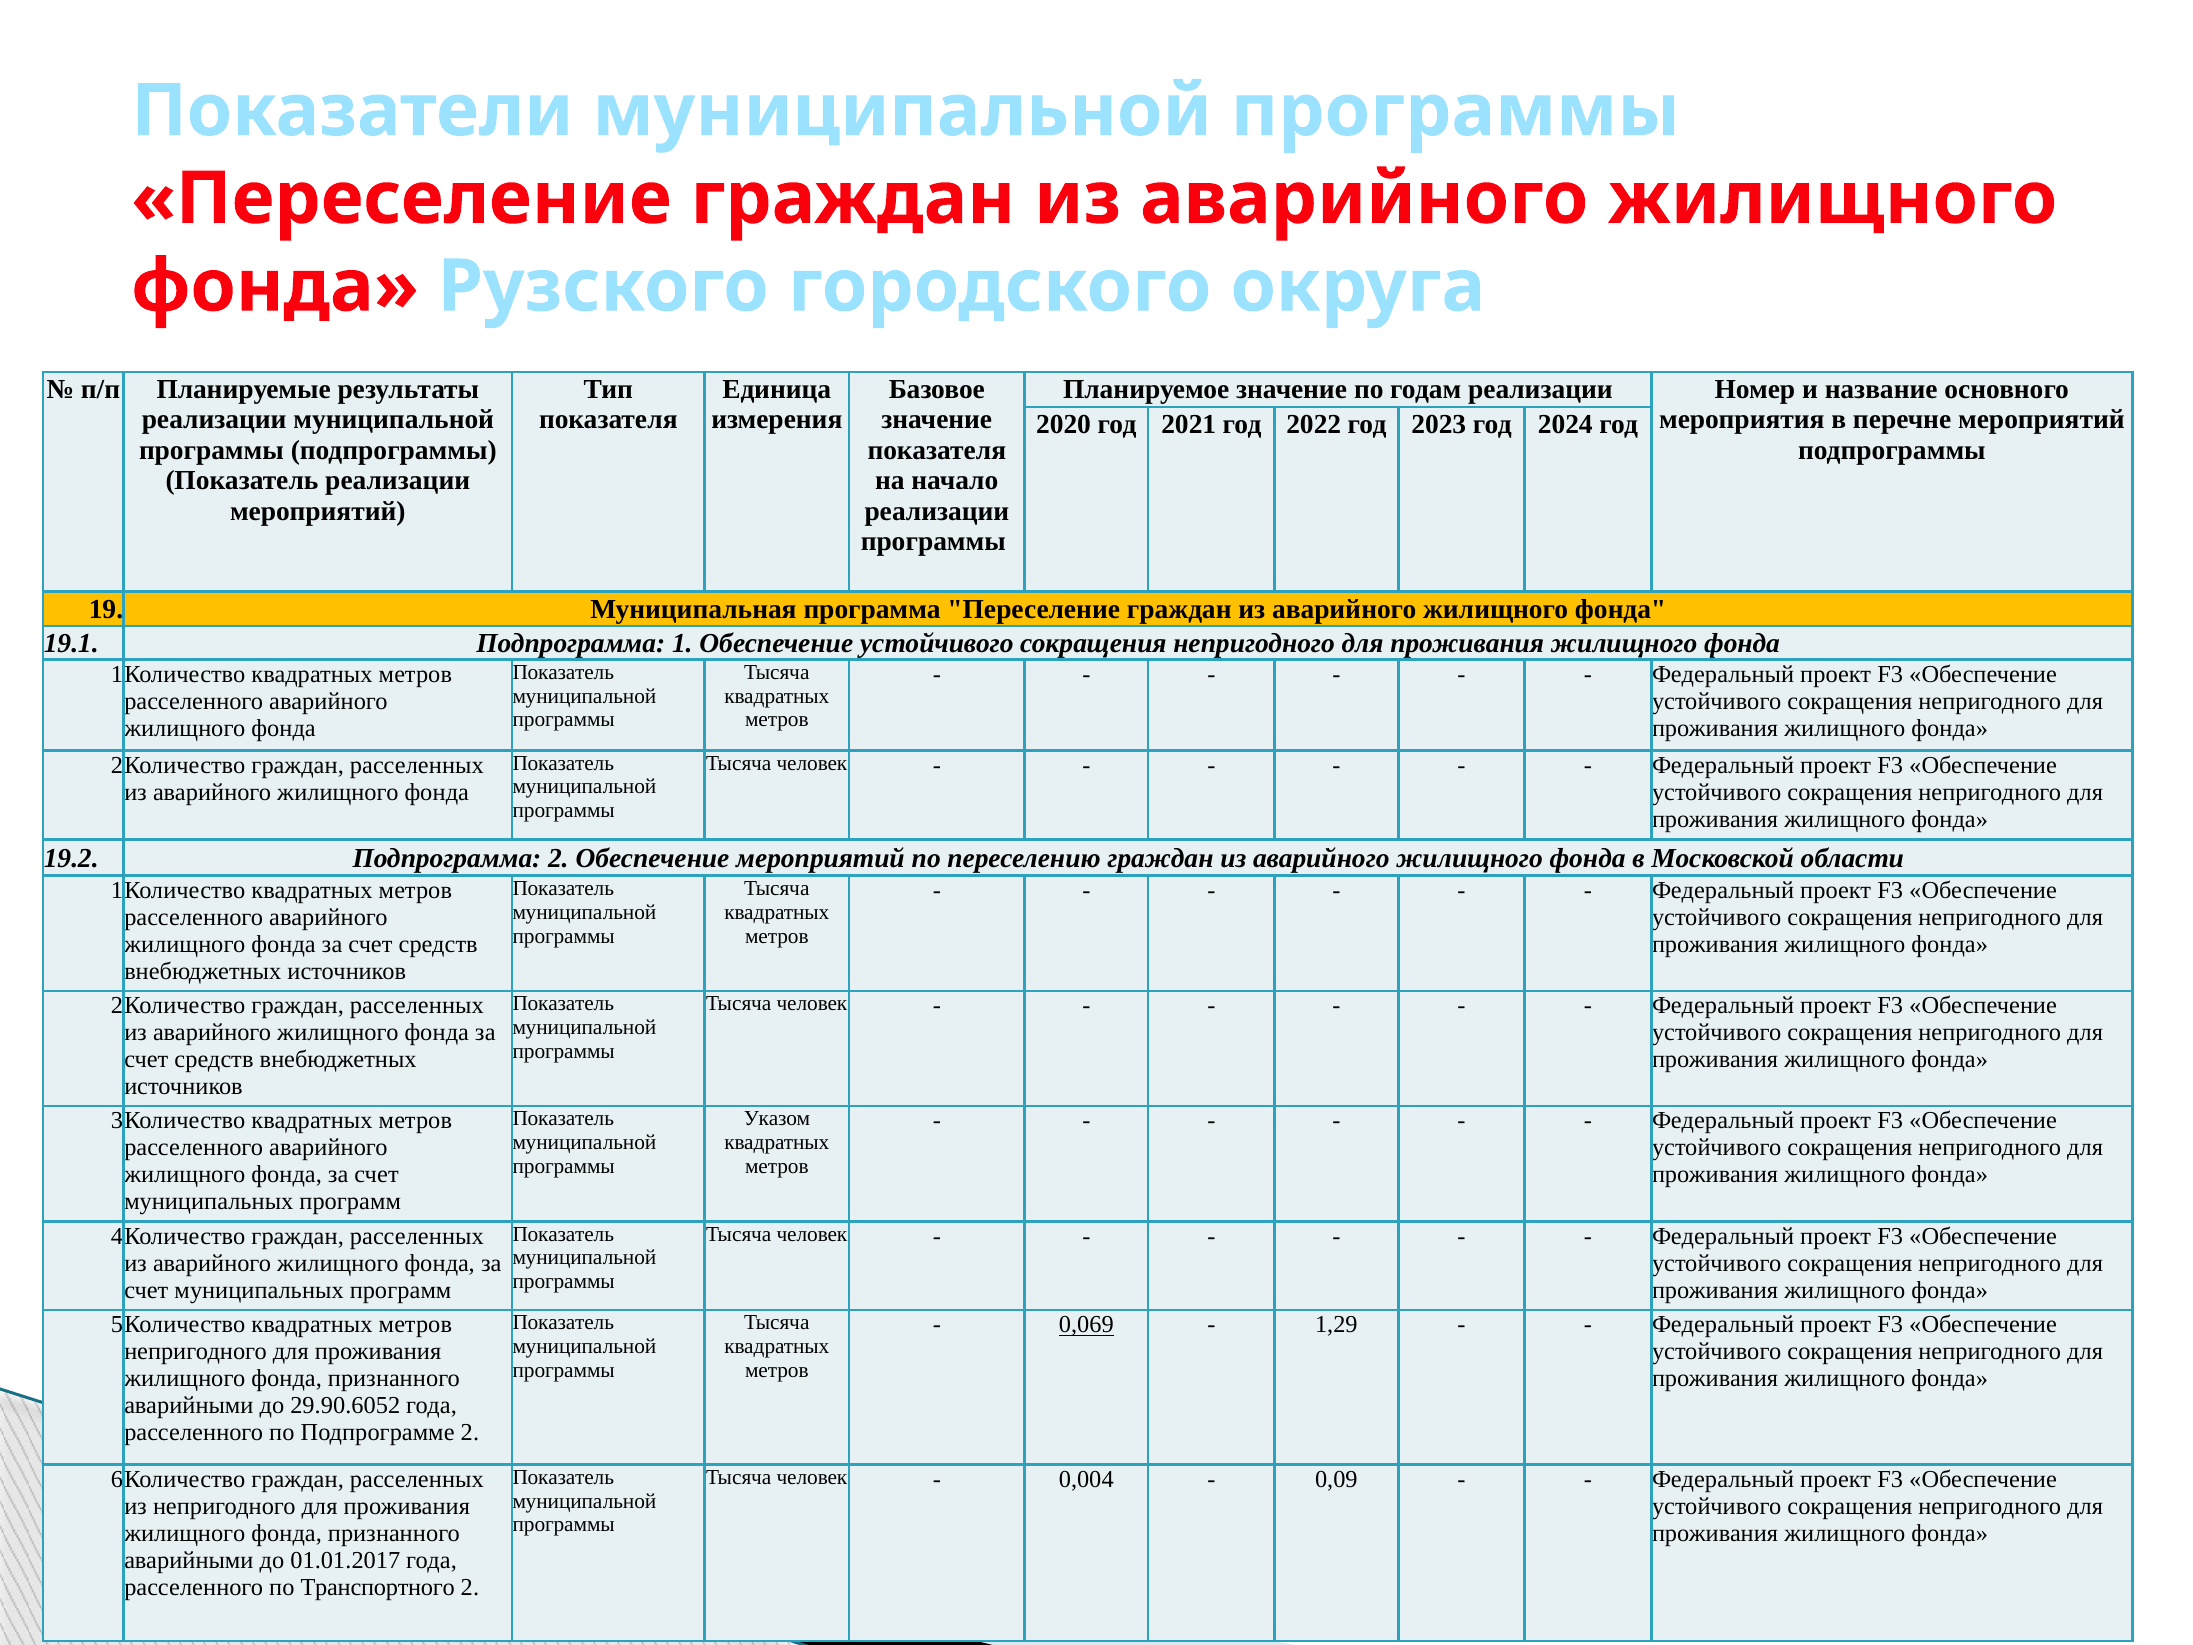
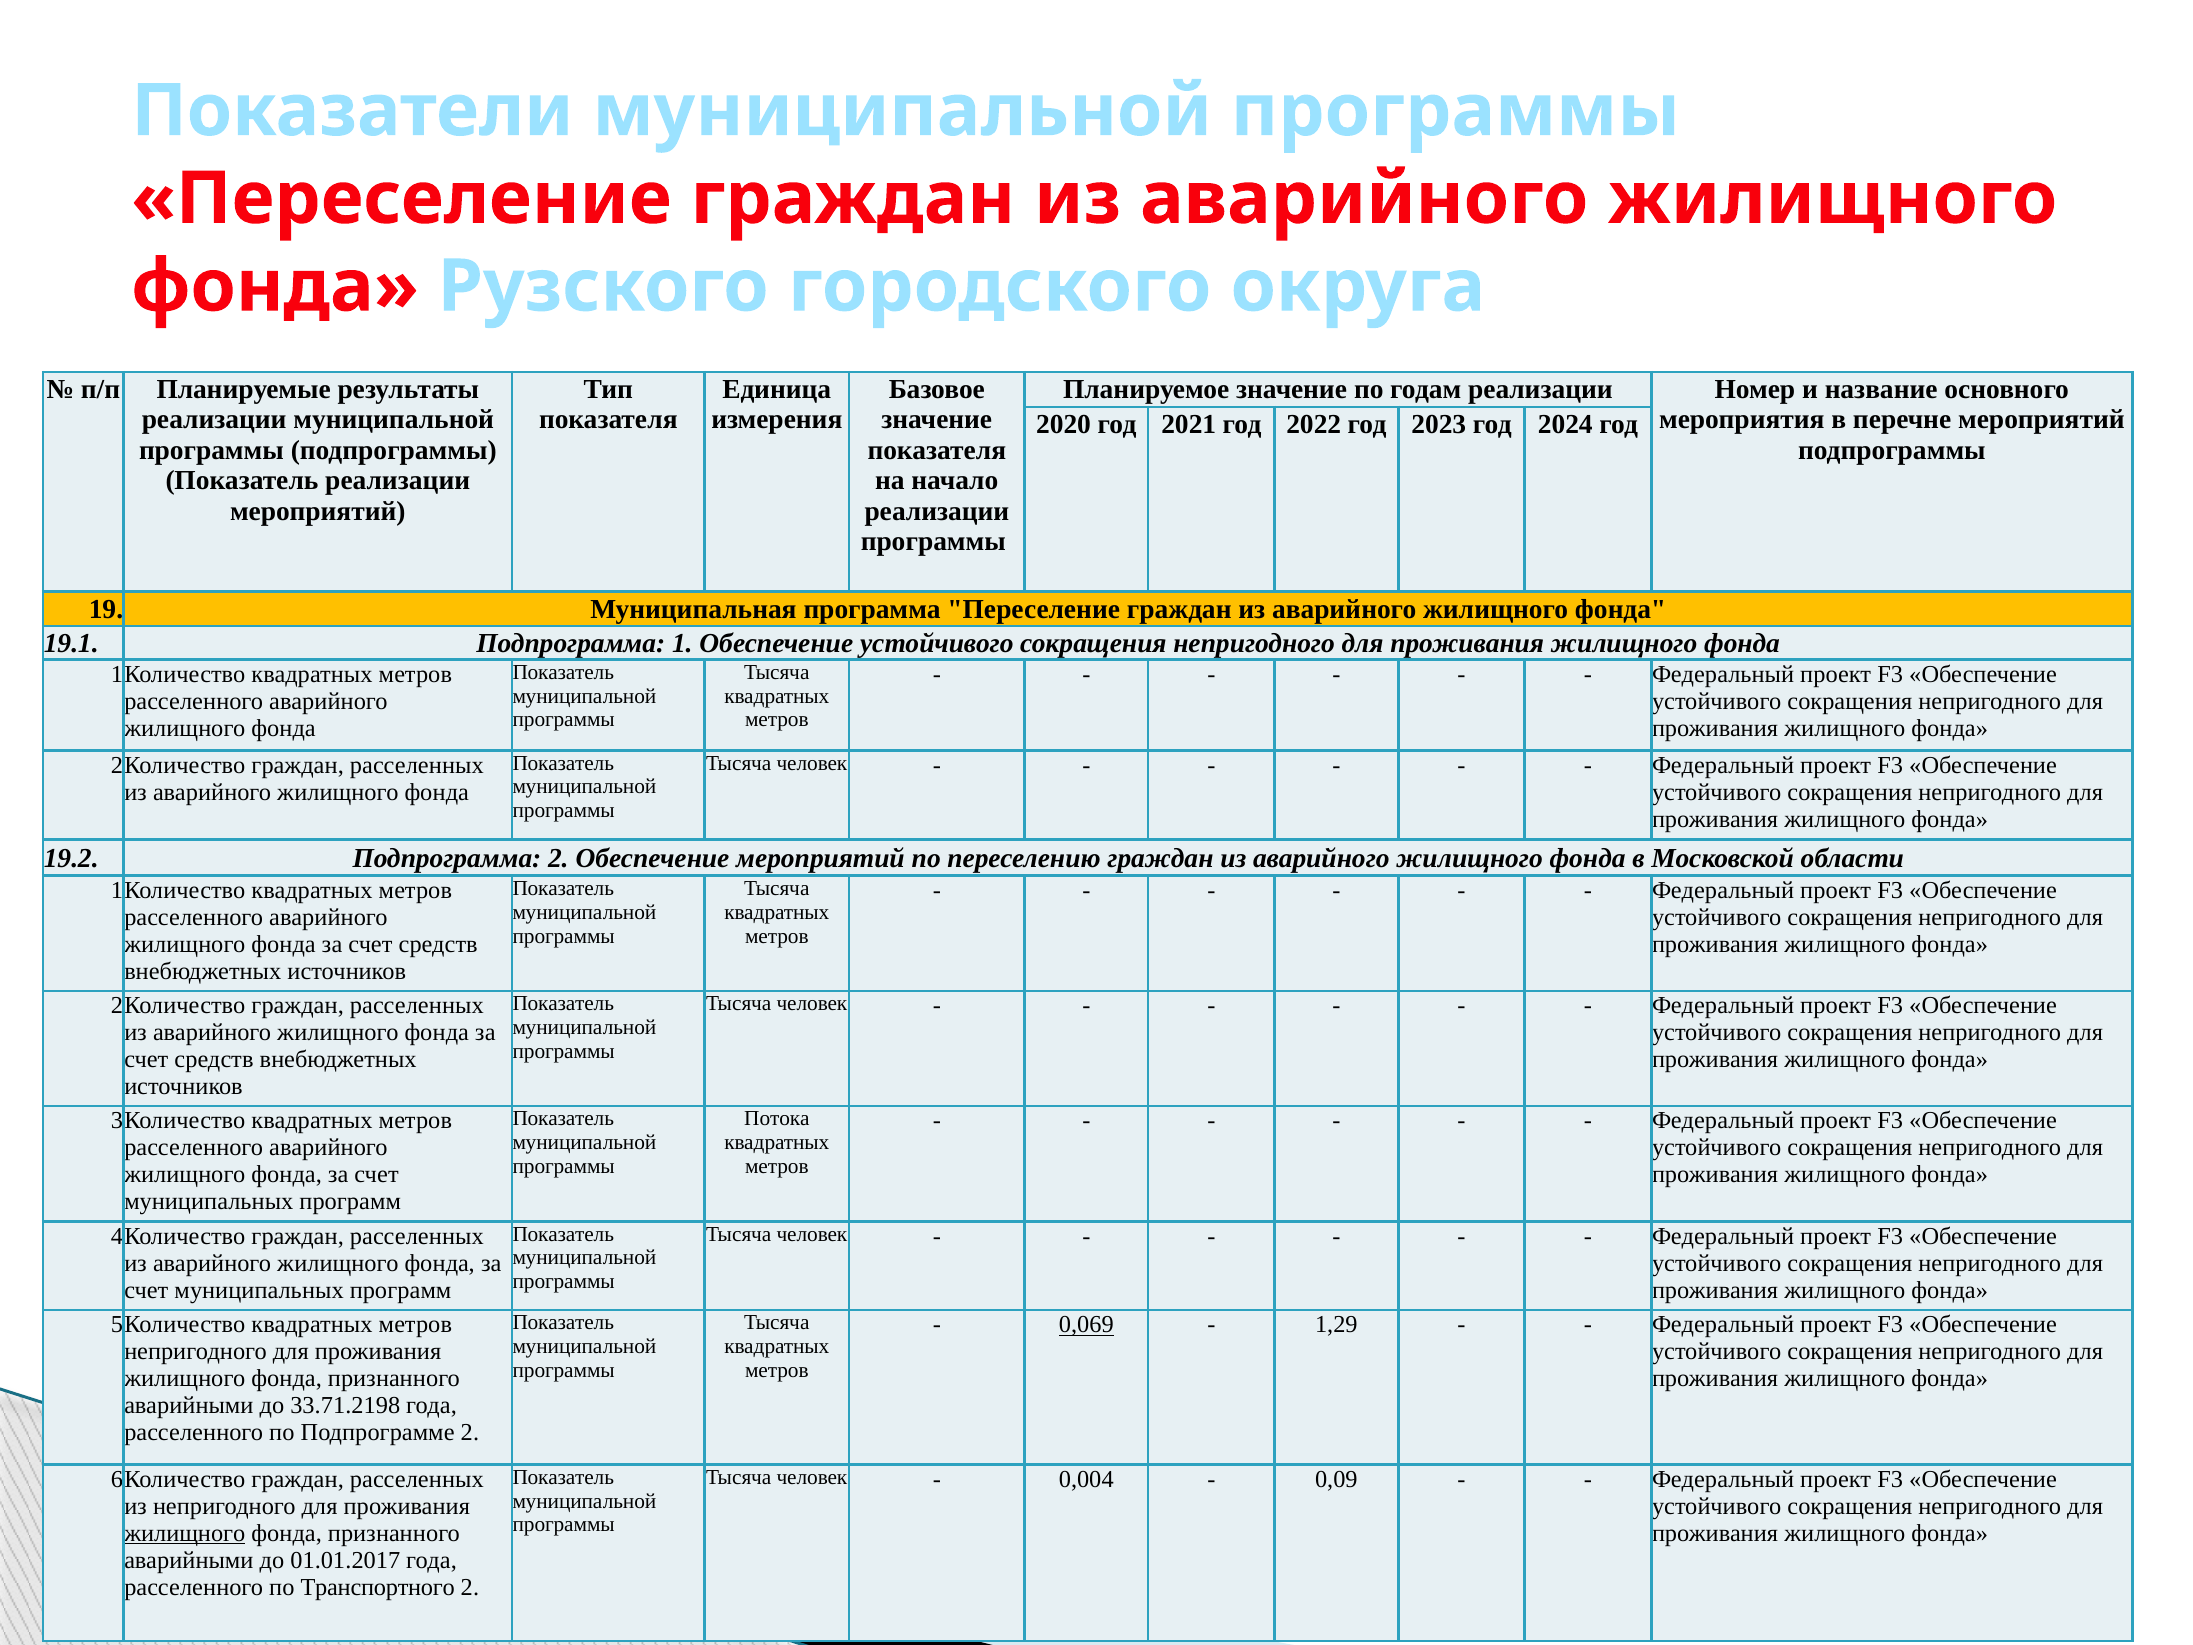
Указом: Указом -> Потока (777, 1119)
29.90.6052: 29.90.6052 -> 33.71.2198 (345, 1406)
жилищного underline: none -> present (185, 1533)
